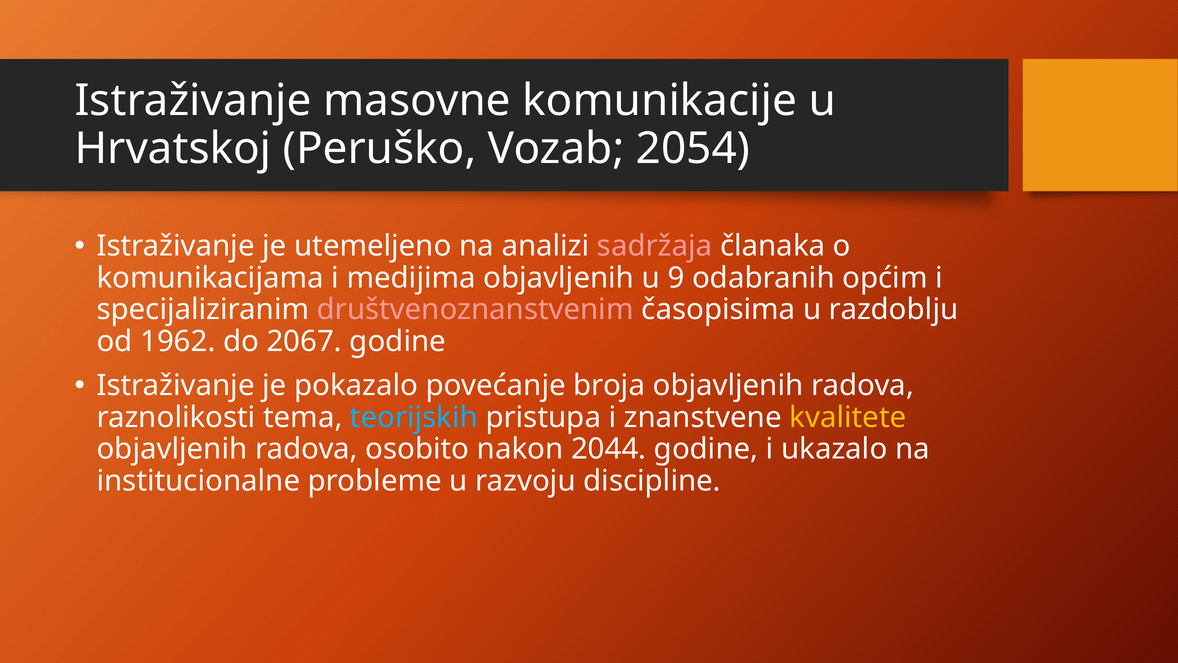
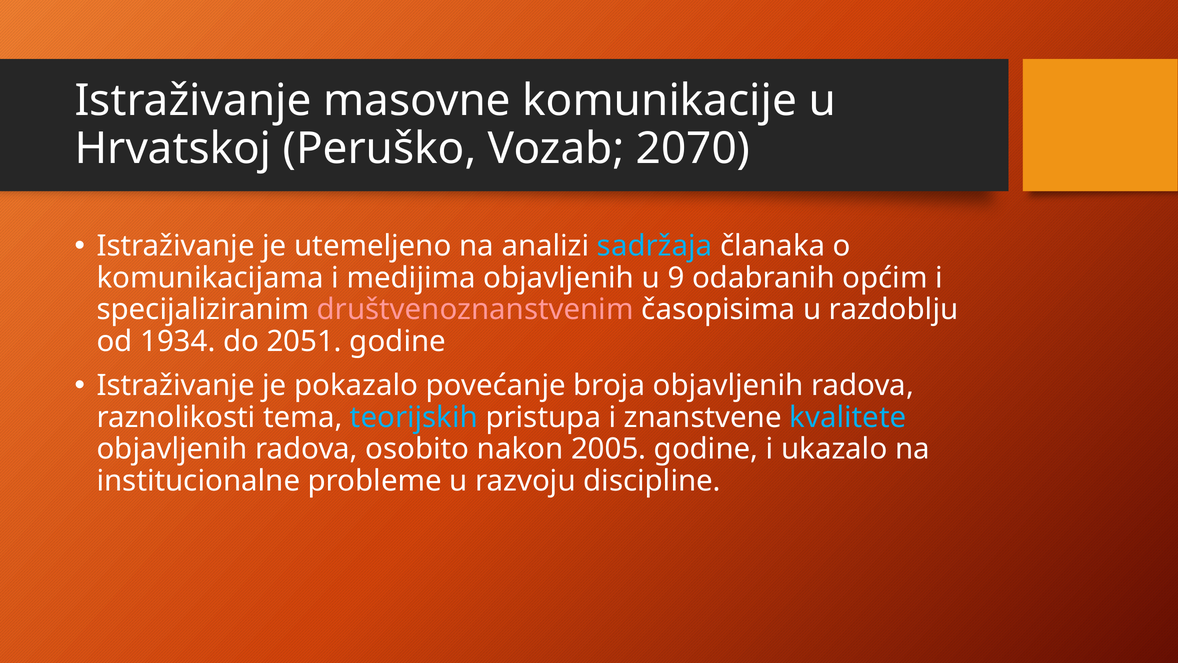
2054: 2054 -> 2070 (693, 149)
sadržaja colour: pink -> light blue (655, 246)
1962: 1962 -> 1934 (178, 341)
2067: 2067 -> 2051 (304, 341)
kvalitete colour: yellow -> light blue (848, 417)
2044: 2044 -> 2005 (609, 449)
